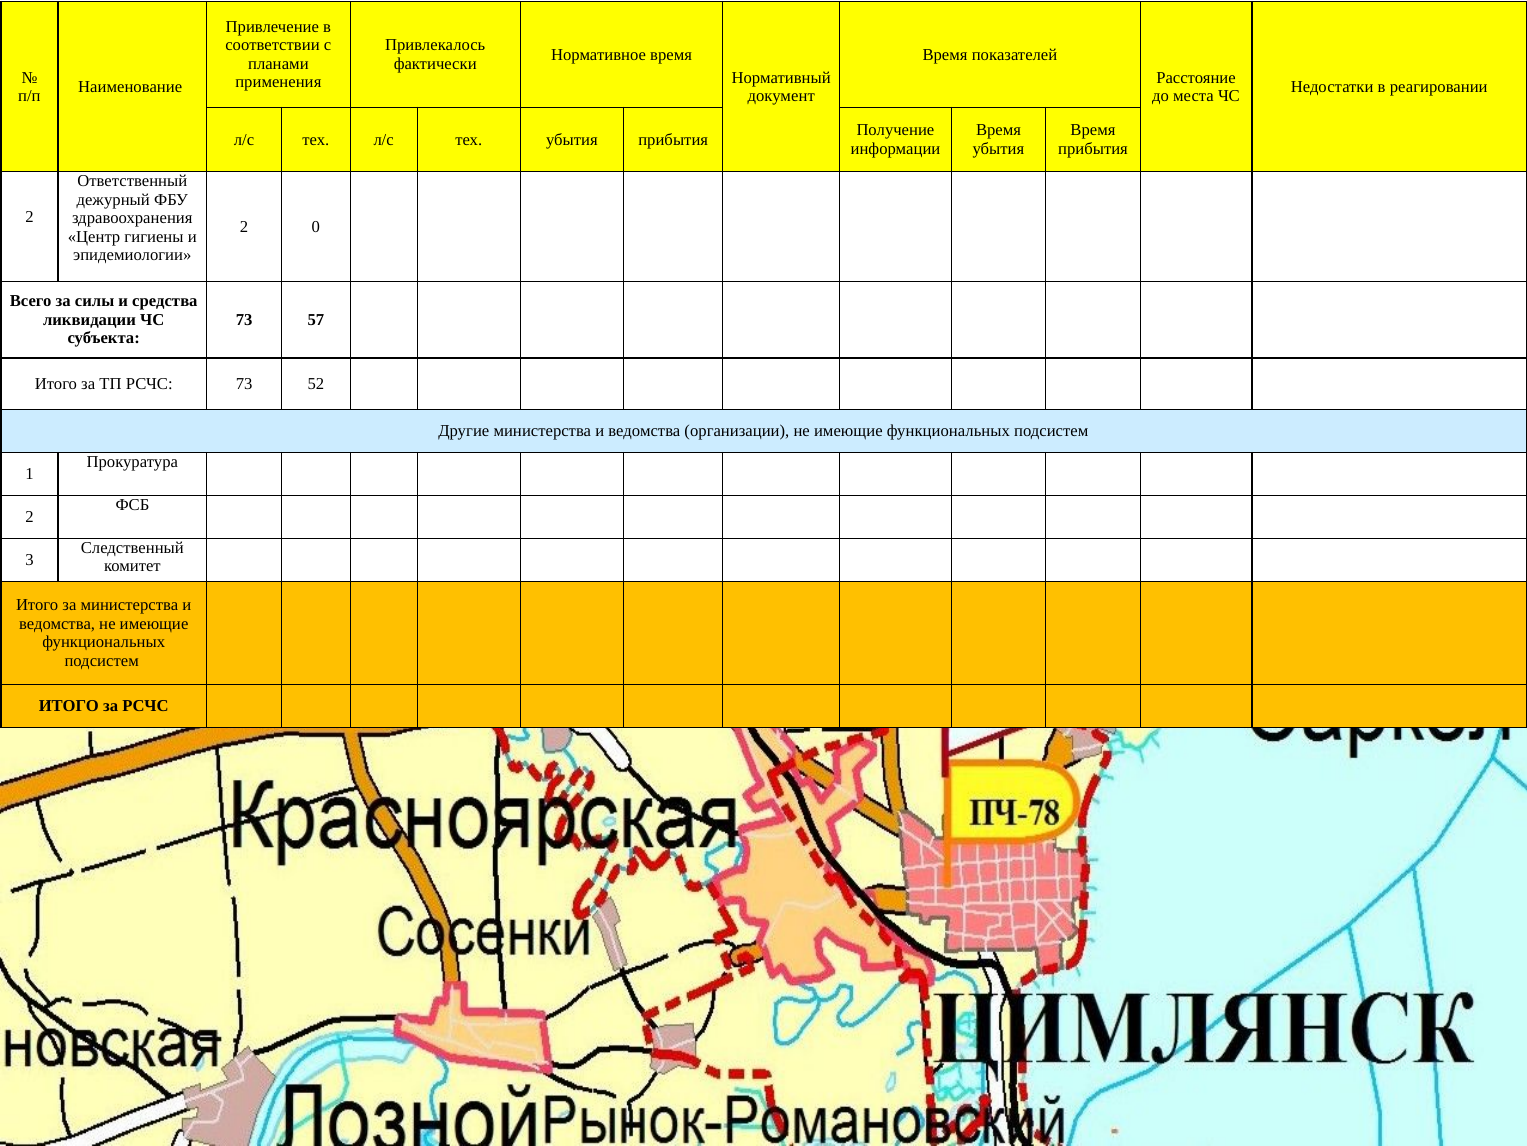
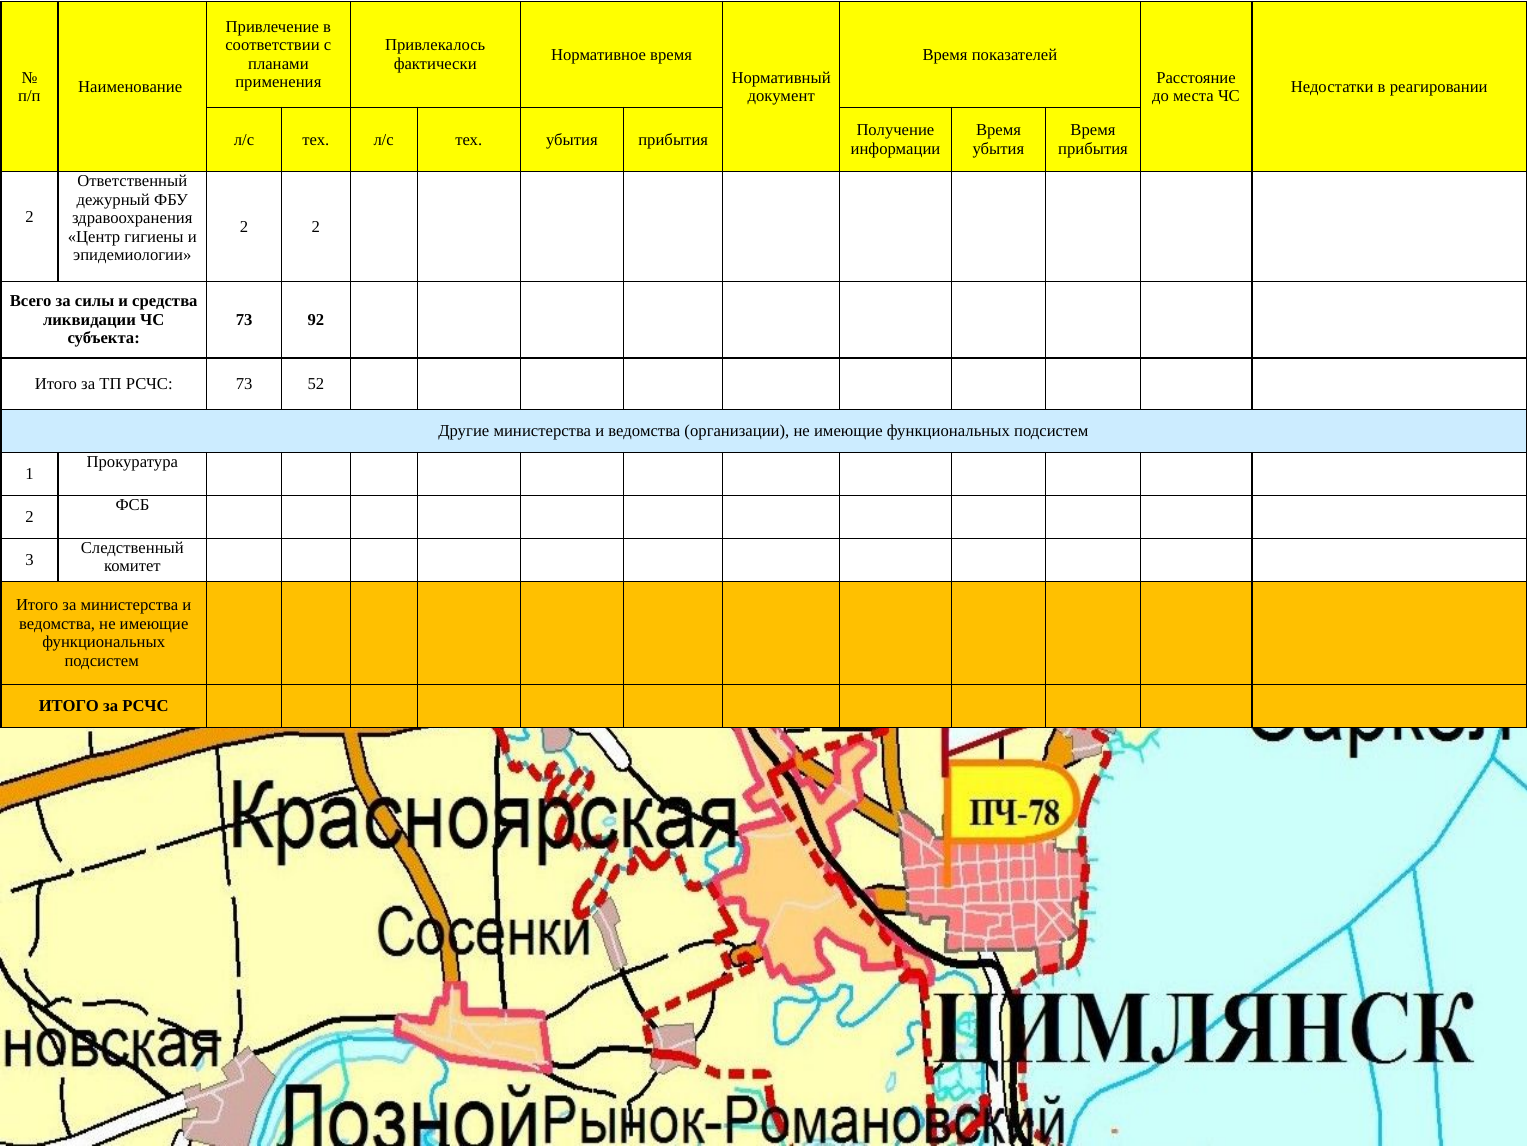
2 0: 0 -> 2 (316, 227)
57: 57 -> 92 (316, 320)
